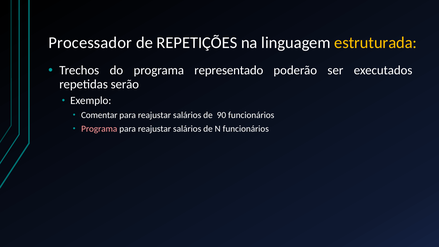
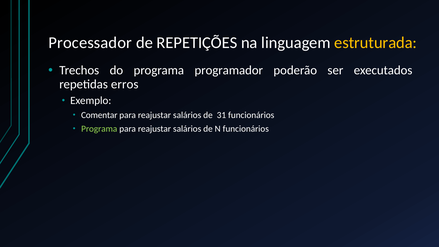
representado: representado -> programador (229, 70)
serão: serão -> erros (125, 84)
90: 90 -> 31 (221, 115)
Programa colour: pink -> light green (99, 129)
